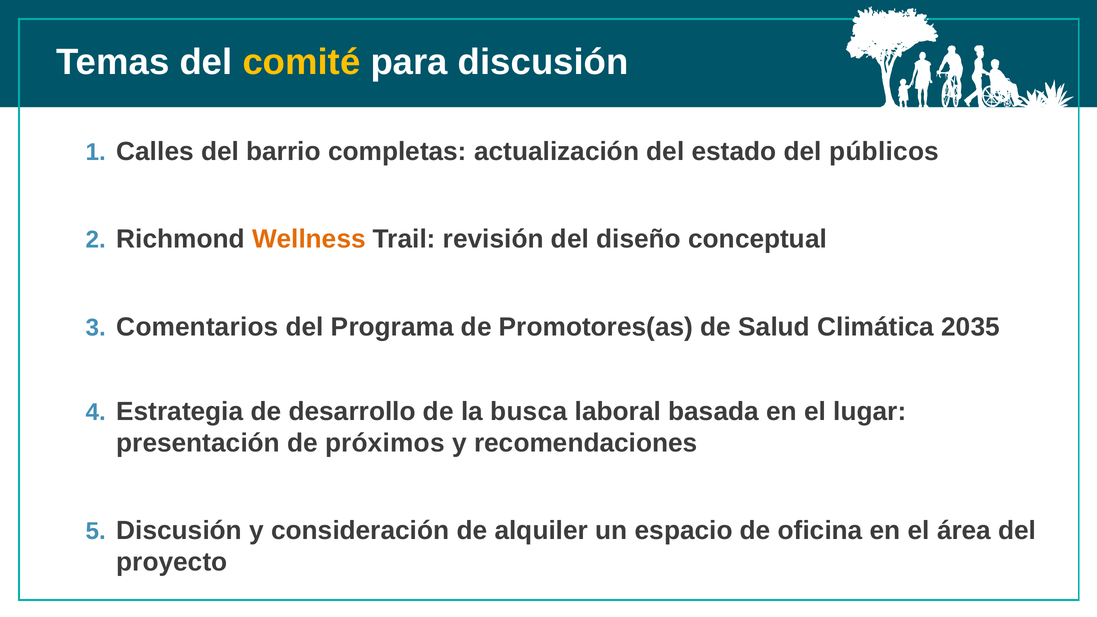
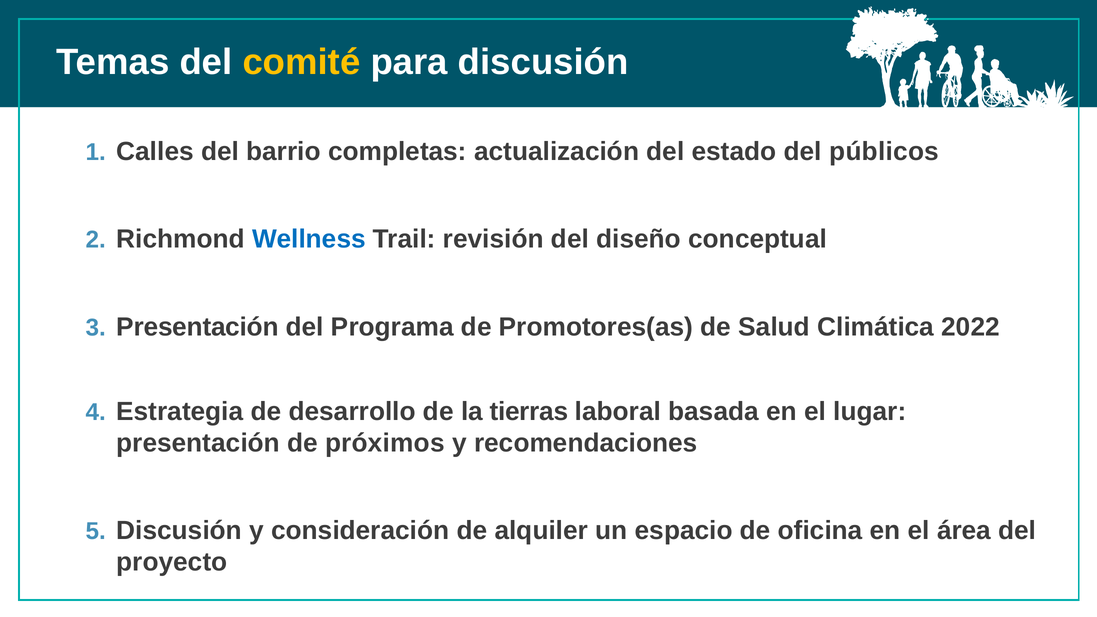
Wellness colour: orange -> blue (309, 239)
Comentarios: Comentarios -> Presentación (198, 327)
2035: 2035 -> 2022 (971, 327)
busca: busca -> tierras (529, 412)
